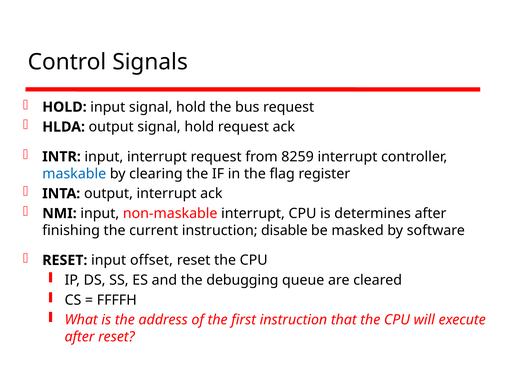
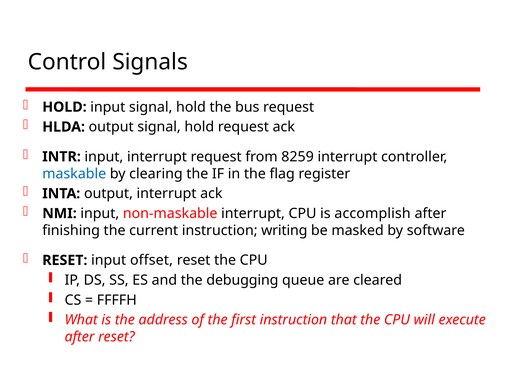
determines: determines -> accomplish (373, 213)
disable: disable -> writing (284, 230)
